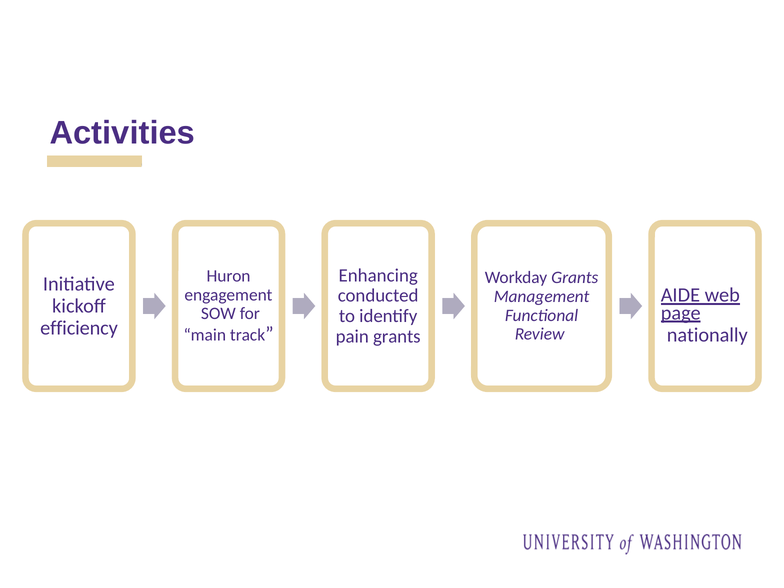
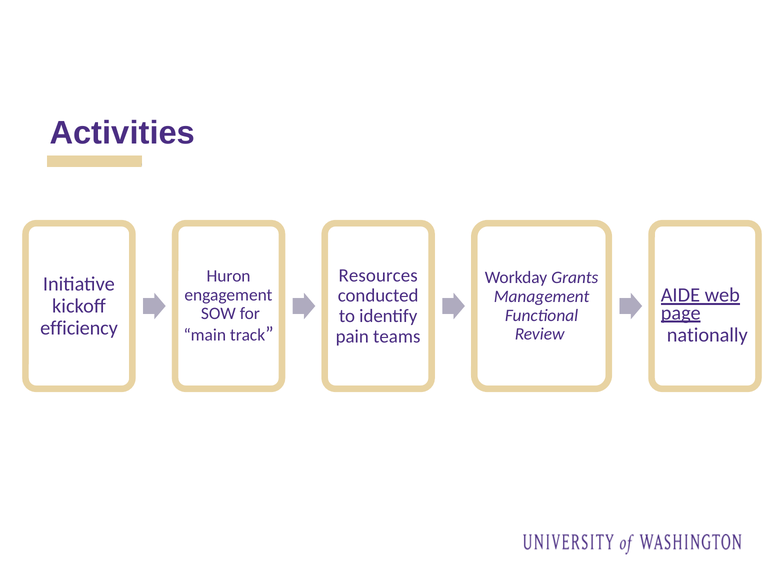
Enhancing: Enhancing -> Resources (378, 275)
pain grants: grants -> teams (397, 337)
